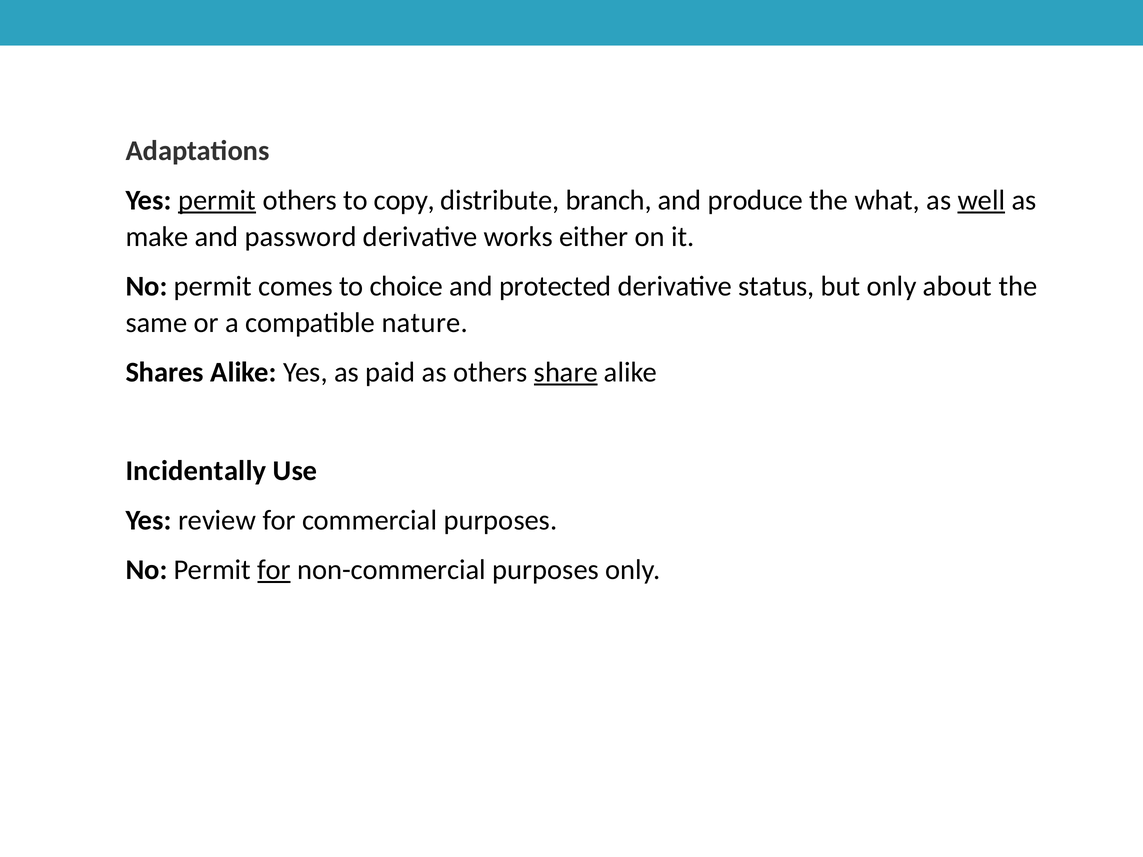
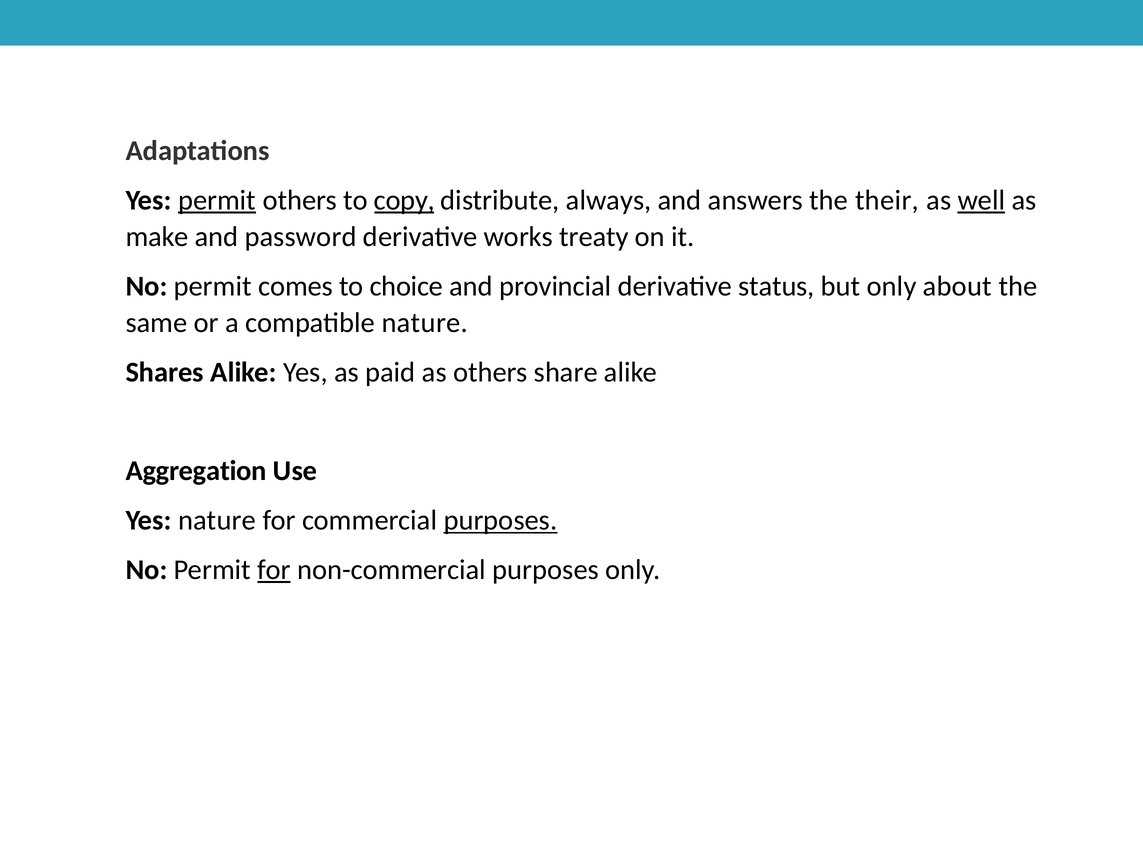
copy underline: none -> present (404, 200)
branch: branch -> always (609, 200)
produce: produce -> answers (755, 200)
what: what -> their (887, 200)
either: either -> treaty (594, 237)
protected: protected -> provincial (555, 286)
share underline: present -> none (566, 372)
Incidentally: Incidentally -> Aggregation (196, 471)
Yes review: review -> nature (217, 520)
purposes underline: none -> present (500, 520)
